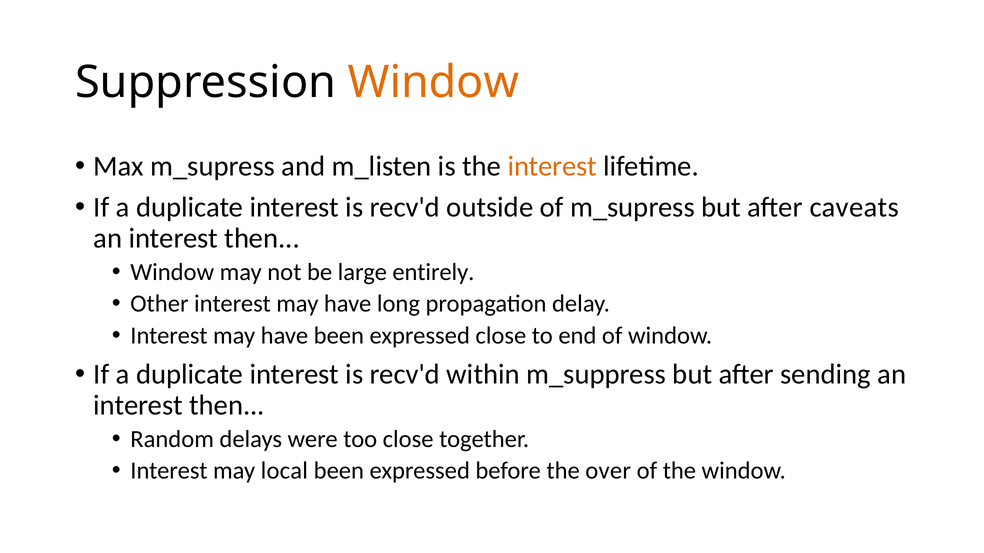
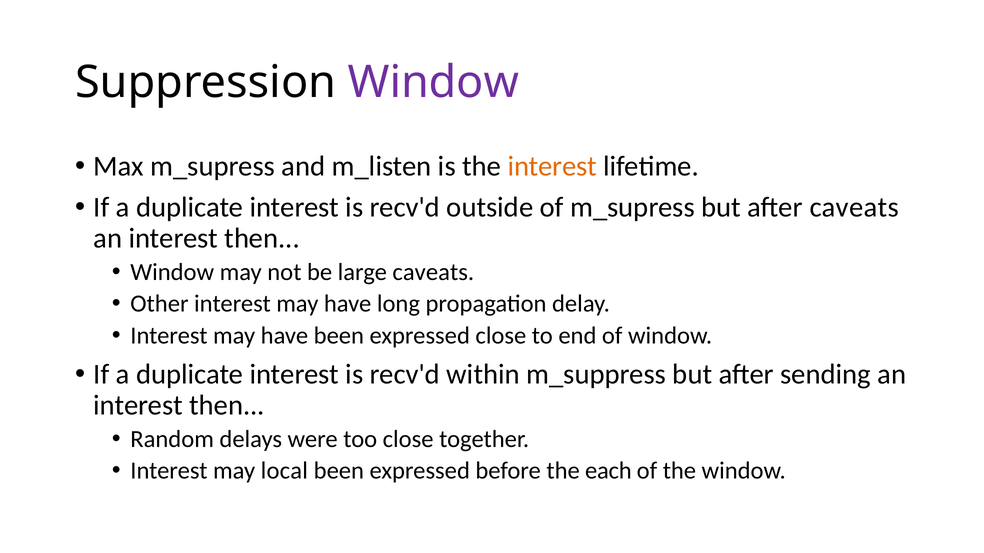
Window colour: orange -> purple (433, 83)
large entirely: entirely -> caveats (433, 272)
over: over -> each (608, 471)
